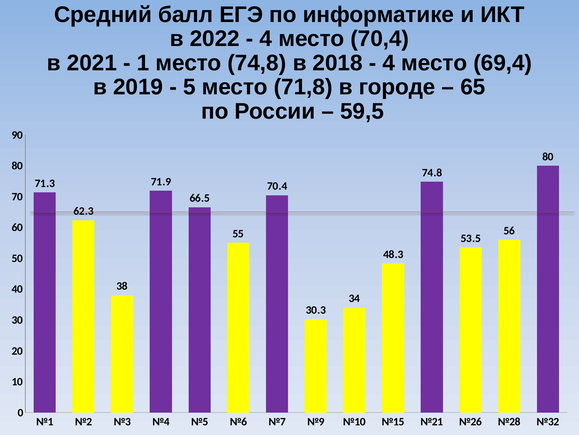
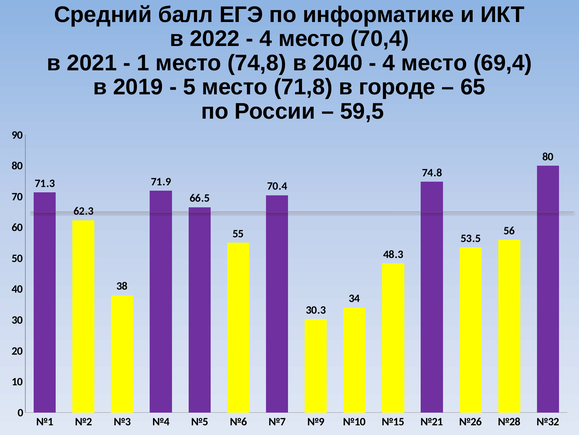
2018: 2018 -> 2040 (338, 63)
